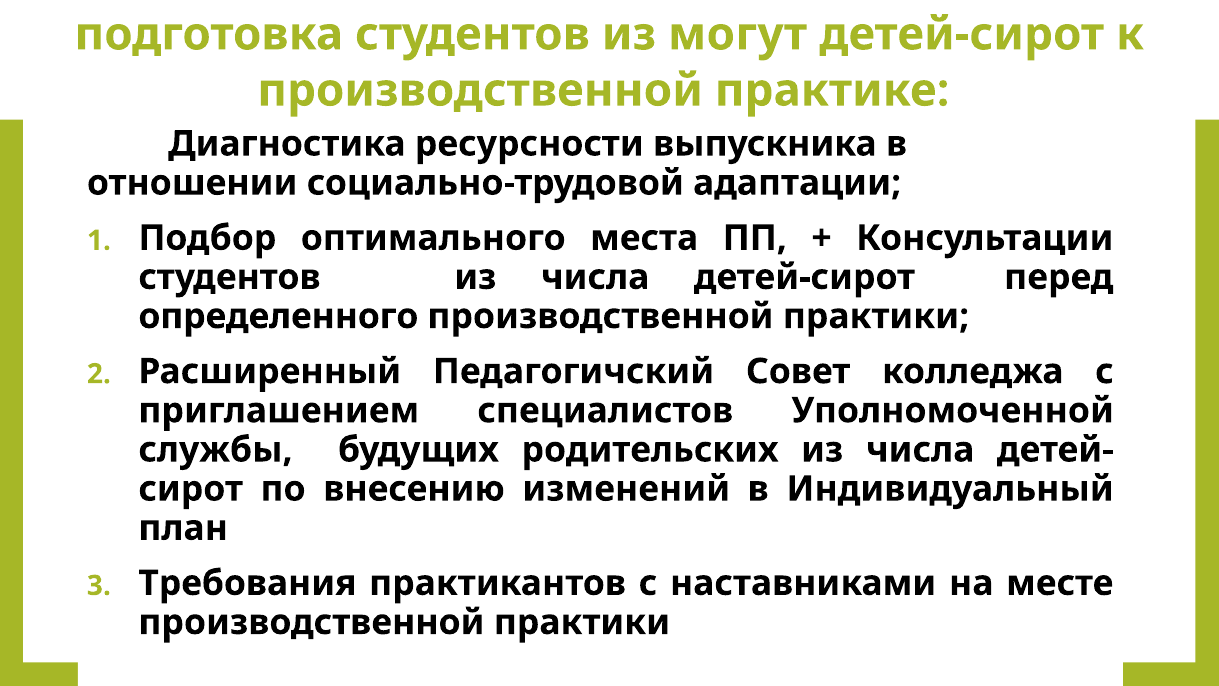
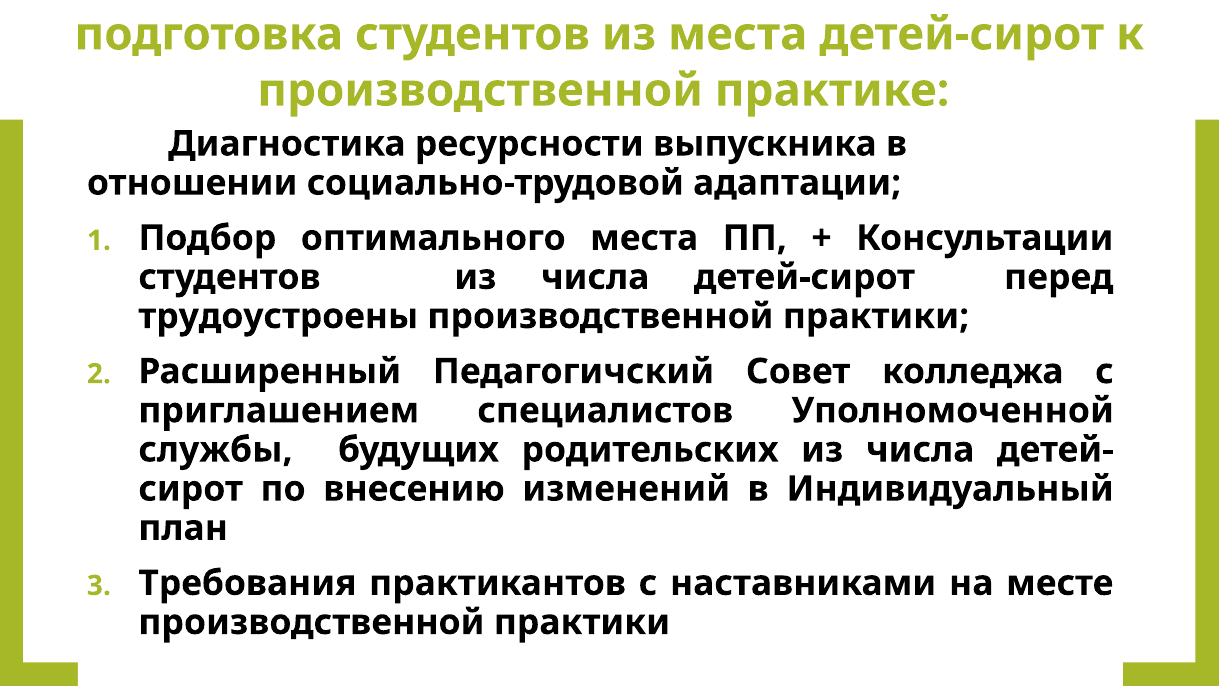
из могут: могут -> места (738, 34)
определенного: определенного -> трудоустроены (278, 316)
